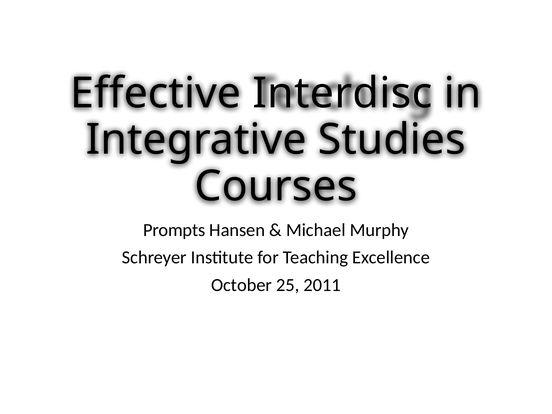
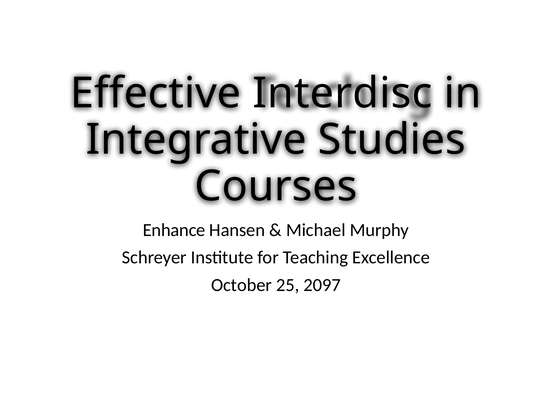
Prompts: Prompts -> Enhance (174, 230)
2011: 2011 -> 2097 (322, 285)
